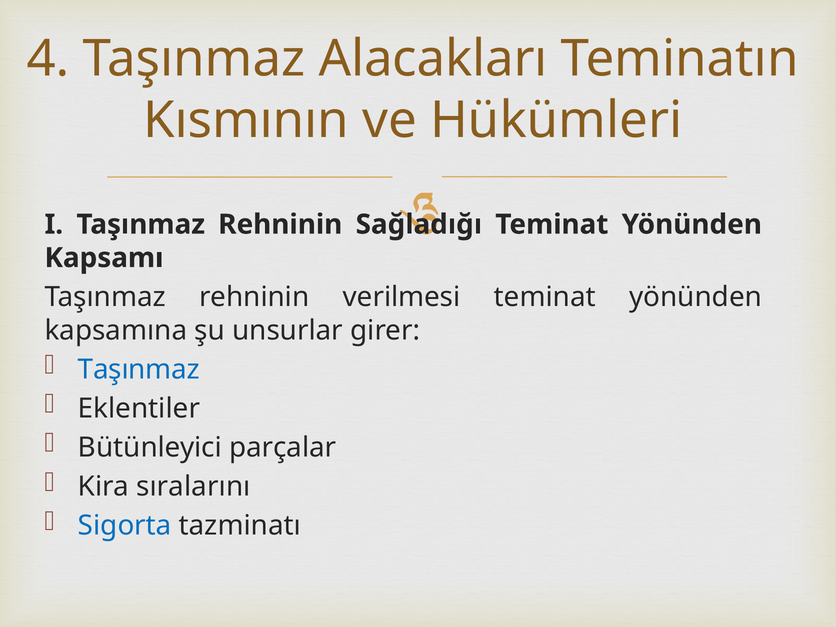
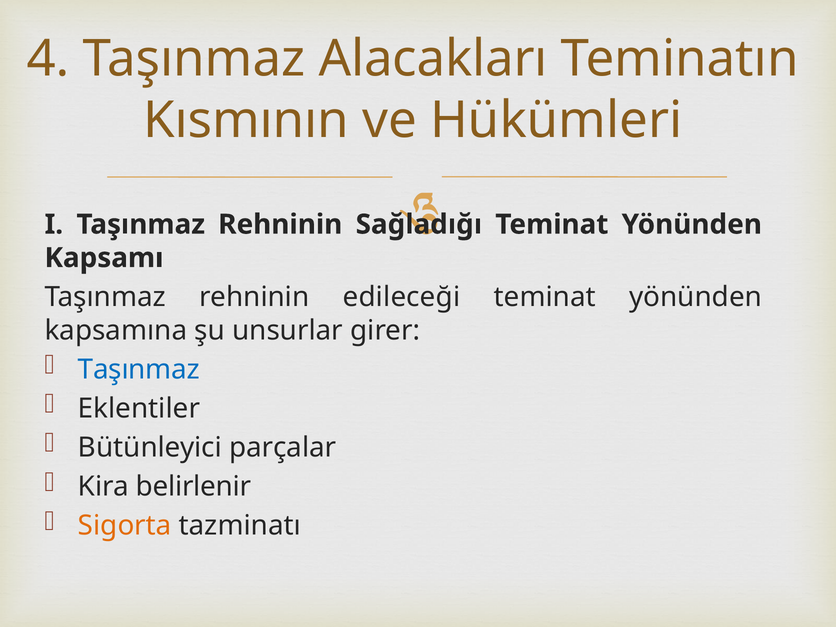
verilmesi: verilmesi -> edileceği (402, 297)
sıralarını: sıralarını -> belirlenir (194, 486)
Sigorta colour: blue -> orange (125, 525)
